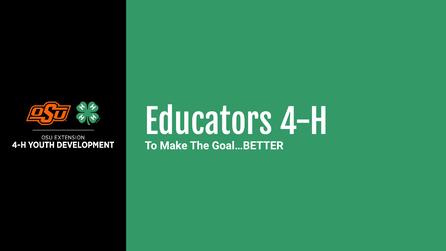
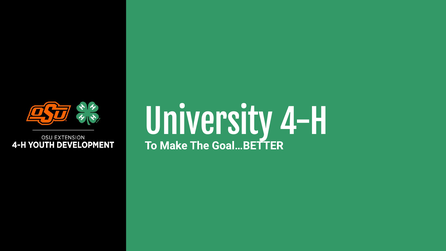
Educators: Educators -> University (209, 123)
